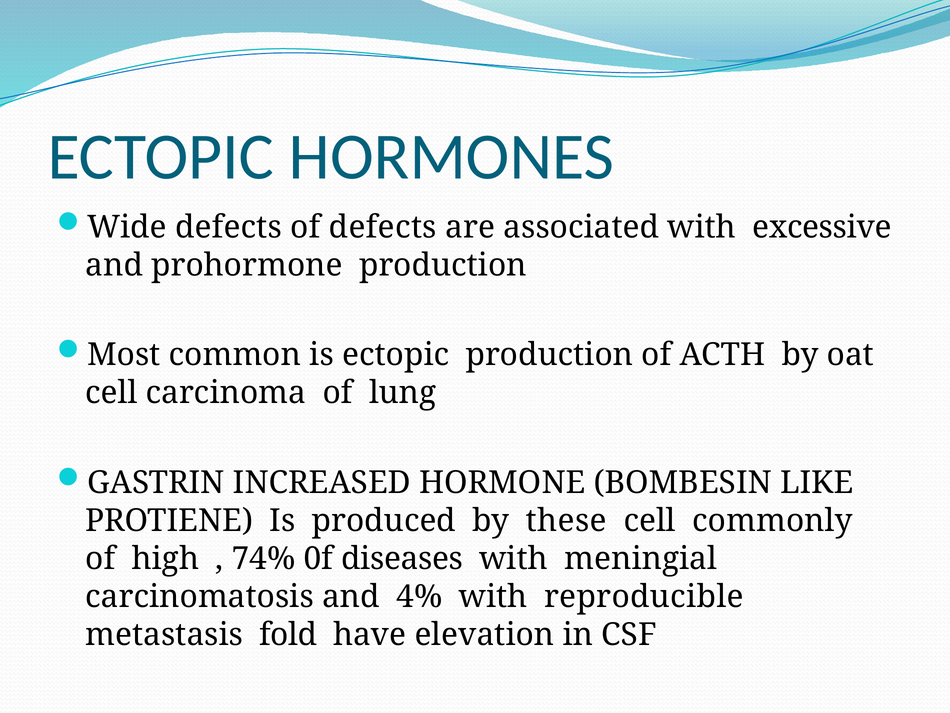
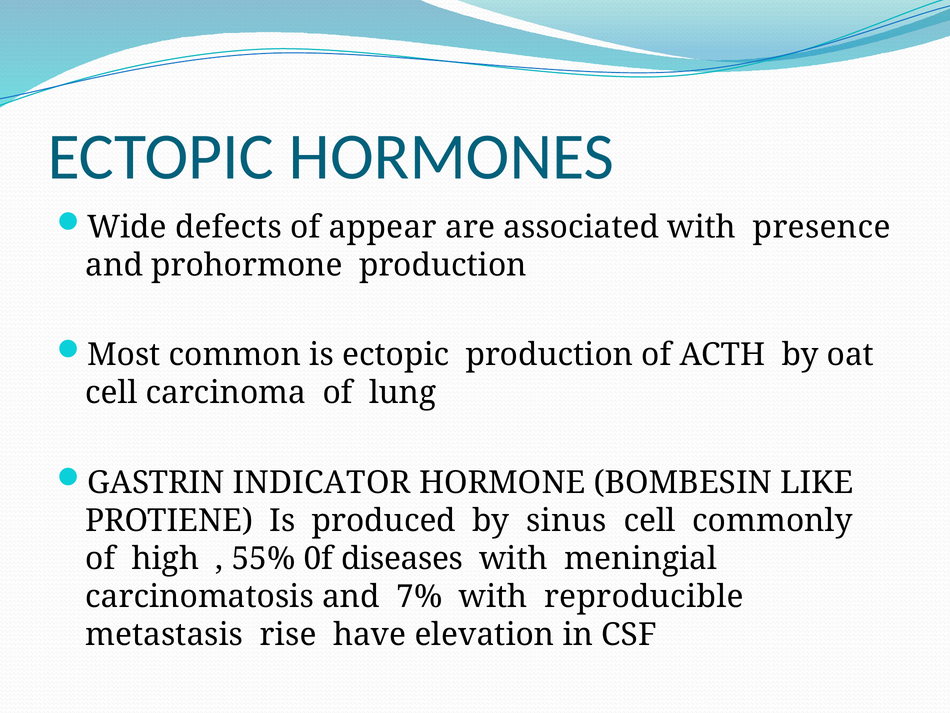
of defects: defects -> appear (383, 227)
excessive: excessive -> presence (822, 227)
INCREASED: INCREASED -> INDICATOR (322, 482)
these: these -> sinus (566, 520)
74%: 74% -> 55% (264, 558)
4%: 4% -> 7% (419, 596)
fold: fold -> rise (288, 634)
